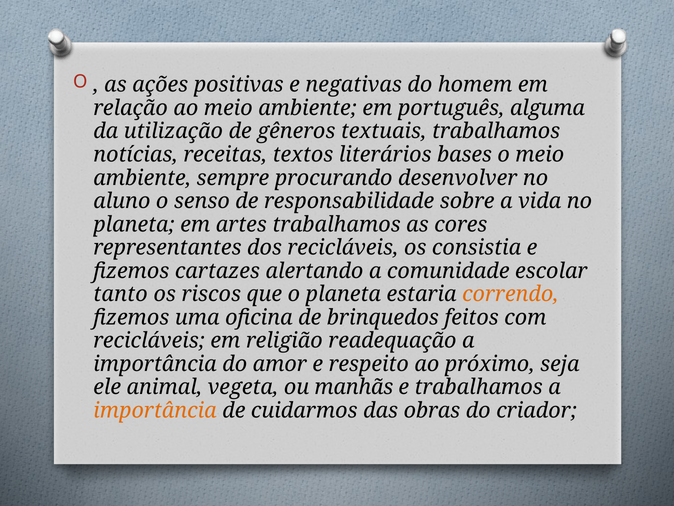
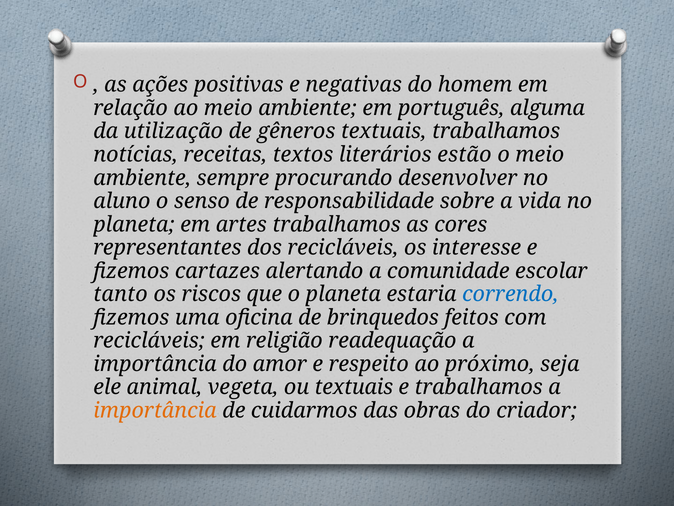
bases: bases -> estão (464, 154)
consistia: consistia -> interesse (477, 247)
correndo colour: orange -> blue (510, 294)
ou manhãs: manhãs -> textuais (354, 387)
